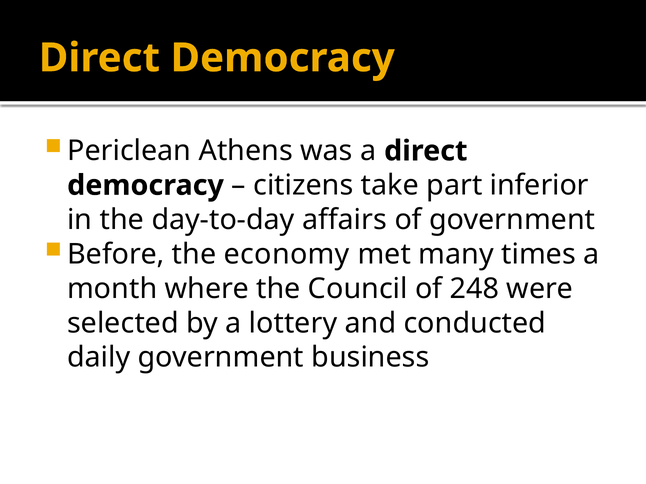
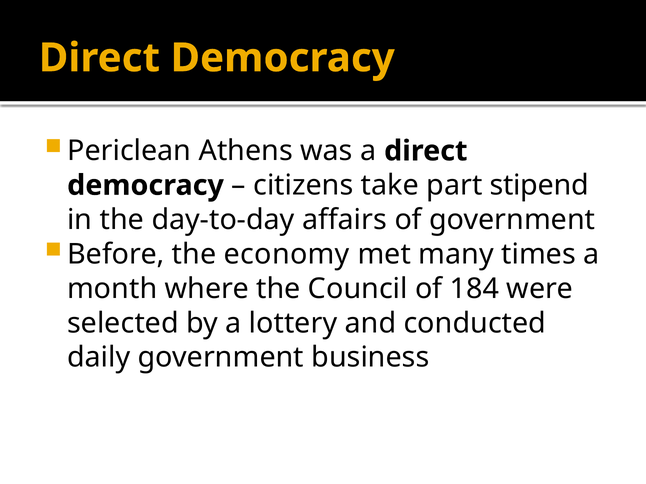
inferior: inferior -> stipend (539, 186)
248: 248 -> 184 (474, 289)
